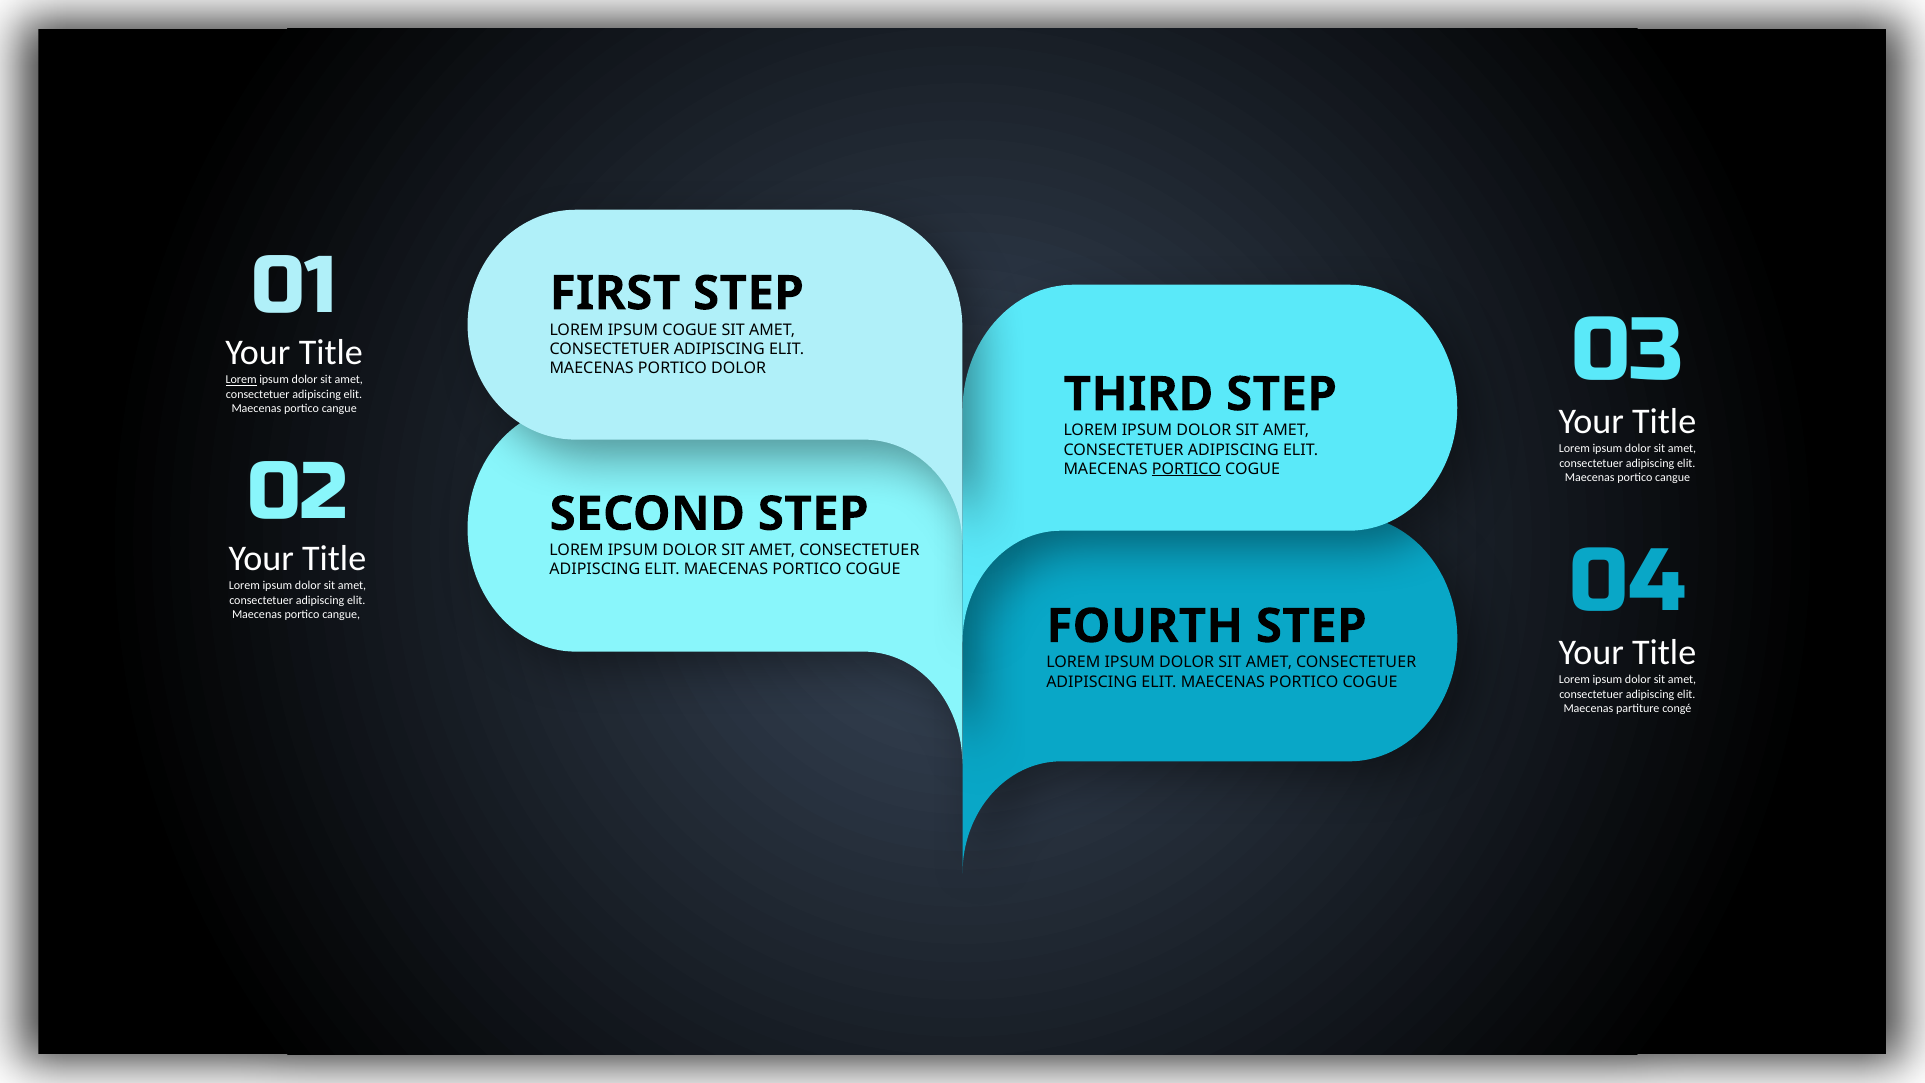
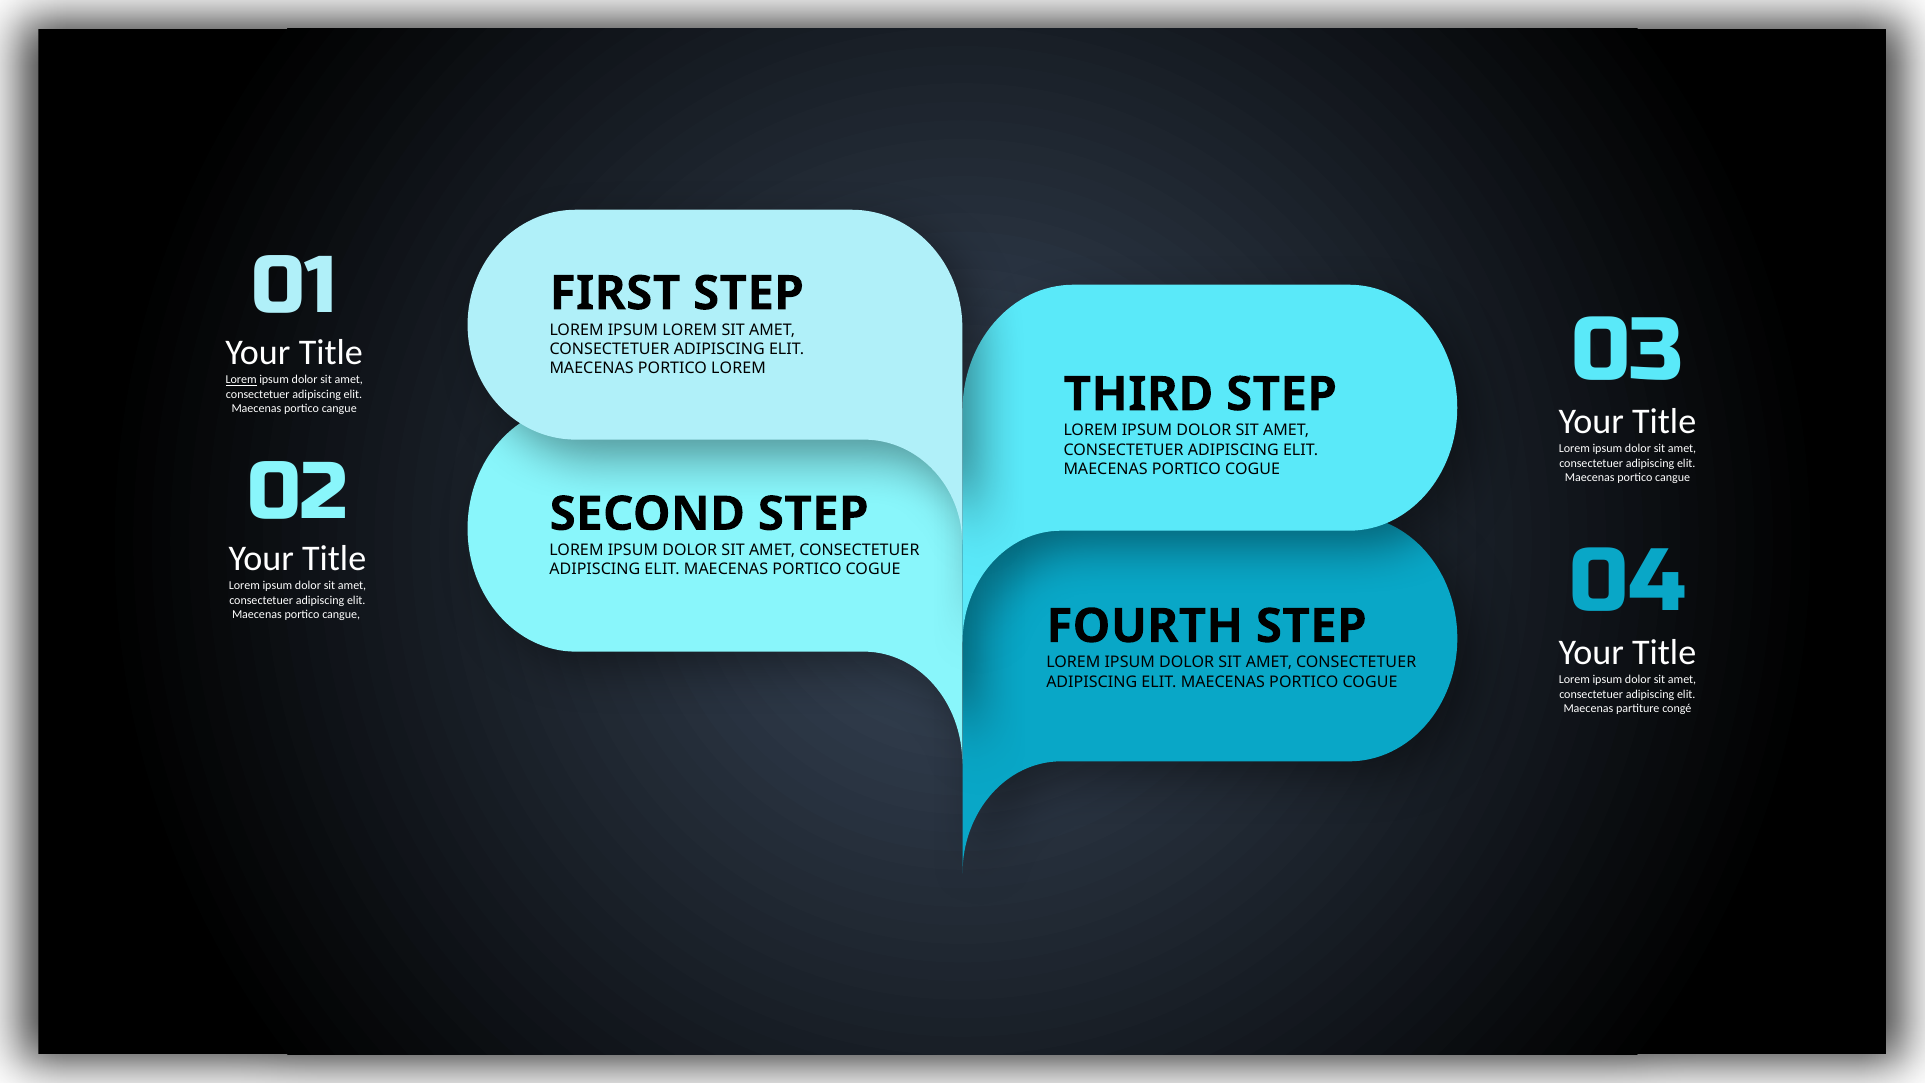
COGUE: COGUE -> LOREM (690, 330)
PORTICO DOLOR: DOLOR -> LOREM (739, 368)
PORTICO underline: present -> none (1186, 469)
